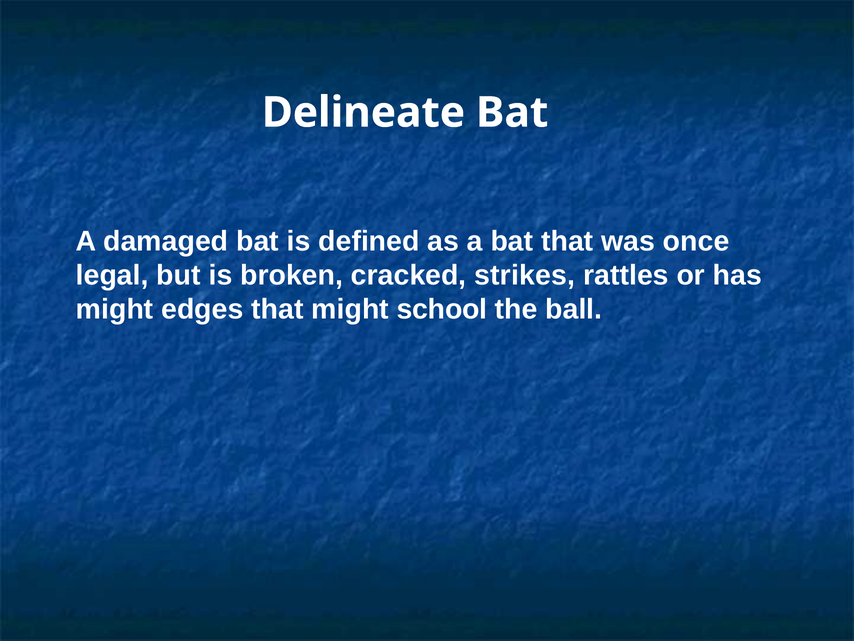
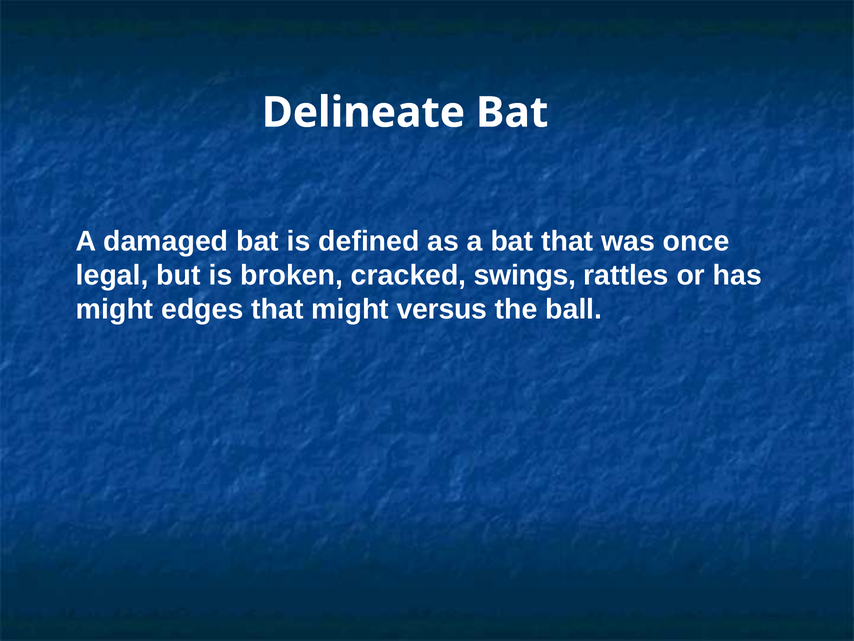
strikes: strikes -> swings (525, 275)
school: school -> versus (442, 309)
